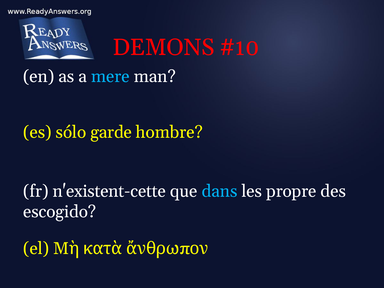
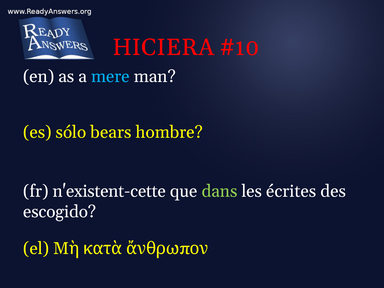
DEMONS: DEMONS -> HICIERA (163, 47)
garde: garde -> bears (111, 132)
dans colour: light blue -> light green (220, 191)
propre: propre -> écrites (291, 191)
